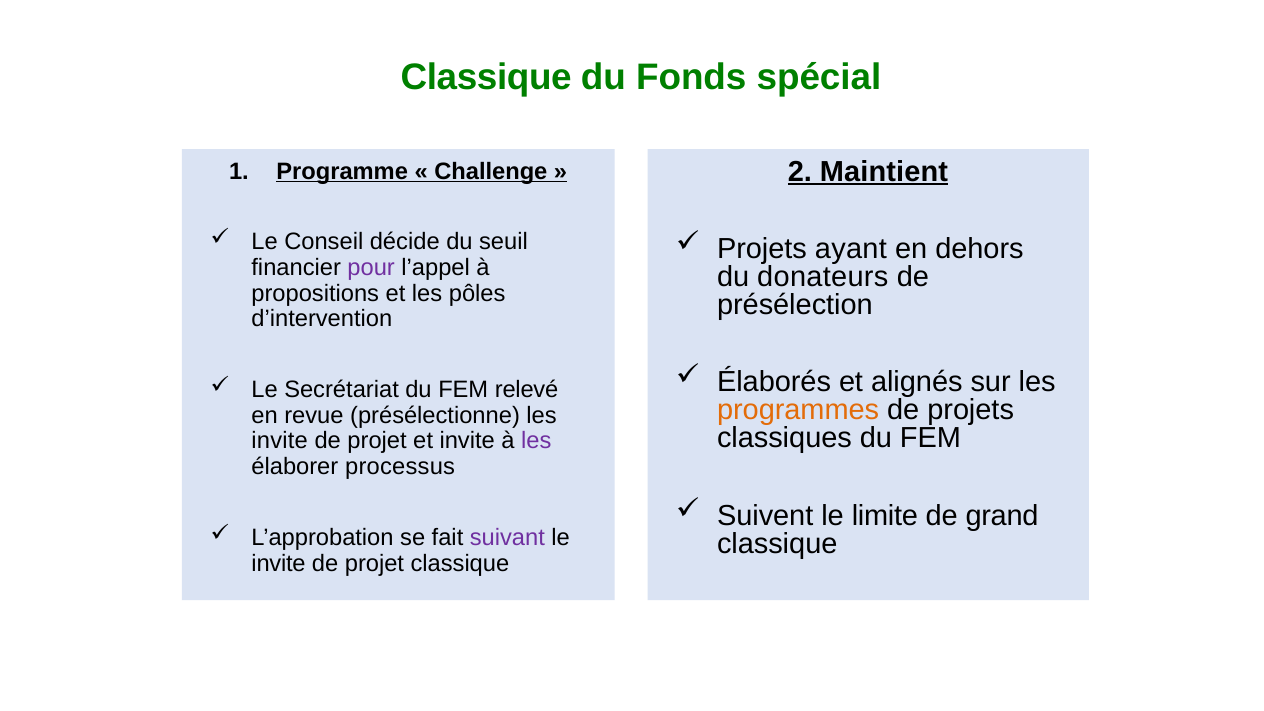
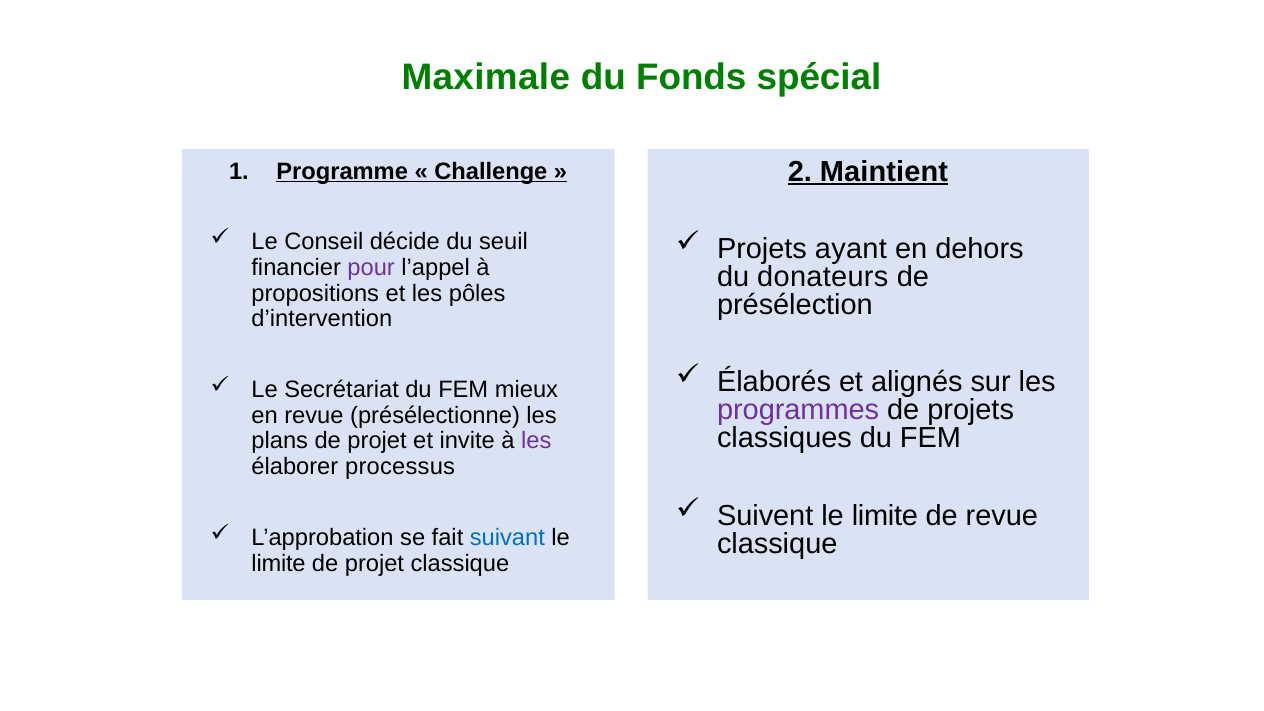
Classique: Classique -> Maximale (486, 77)
relevé: relevé -> mieux (526, 390)
programmes colour: orange -> purple (798, 410)
invite: invite -> plans (280, 441)
de grand: grand -> revue (1002, 515)
suivant colour: purple -> blue (507, 538)
invite: invite -> limite (279, 563)
